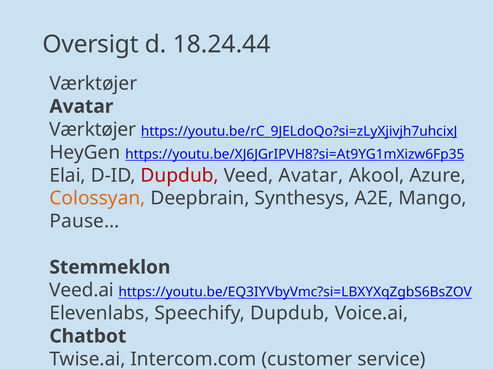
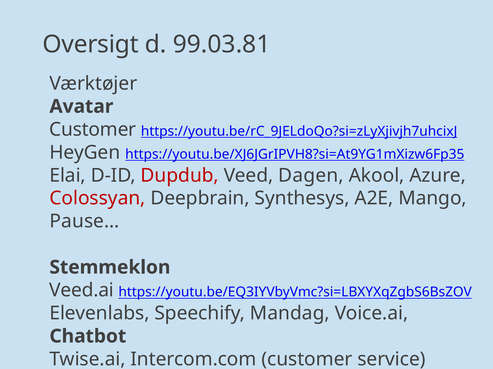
18.24.44: 18.24.44 -> 99.03.81 (222, 45)
Værktøjer: Værktøjer -> Customer (93, 130)
Veed Avatar: Avatar -> Dagen (311, 176)
Colossyan colour: orange -> red (97, 199)
Speechify Dupdub: Dupdub -> Mandag (290, 314)
